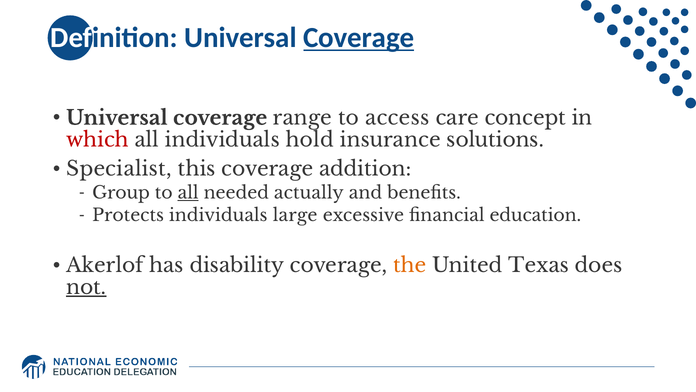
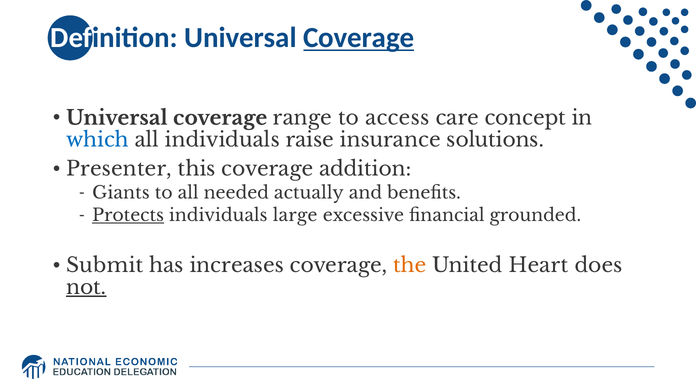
which colour: red -> blue (98, 140)
hold: hold -> raise (310, 140)
Specialist: Specialist -> Presenter (119, 169)
Group: Group -> Giants (121, 193)
all underline: present -> none (188, 193)
Protects underline: none -> present (128, 215)
education: education -> grounded (535, 215)
Akerlof: Akerlof -> Submit (105, 265)
disability: disability -> increases (237, 265)
Texas: Texas -> Heart (539, 265)
